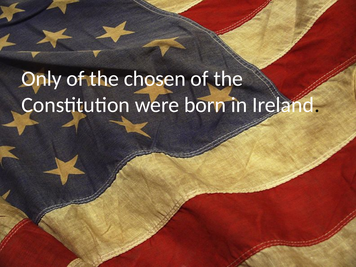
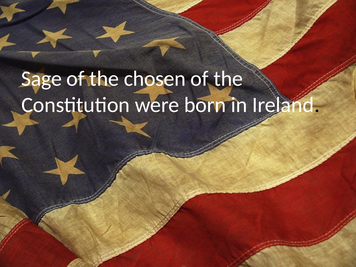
Only: Only -> Sage (42, 79)
